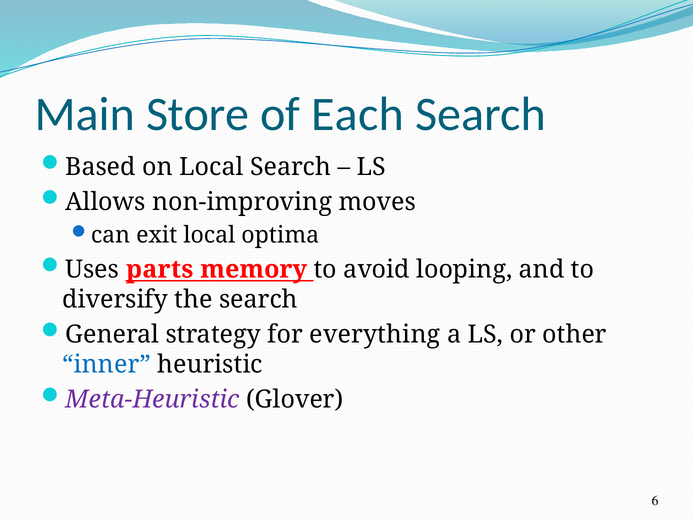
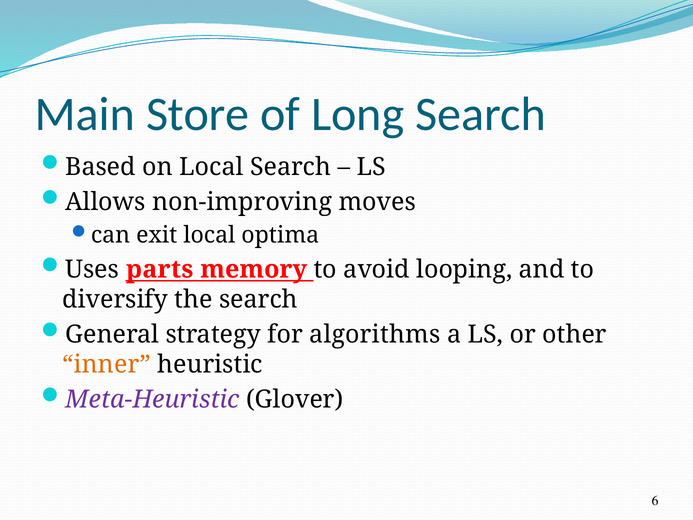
Each: Each -> Long (358, 114)
everything: everything -> algorithms (375, 334)
inner colour: blue -> orange (107, 364)
